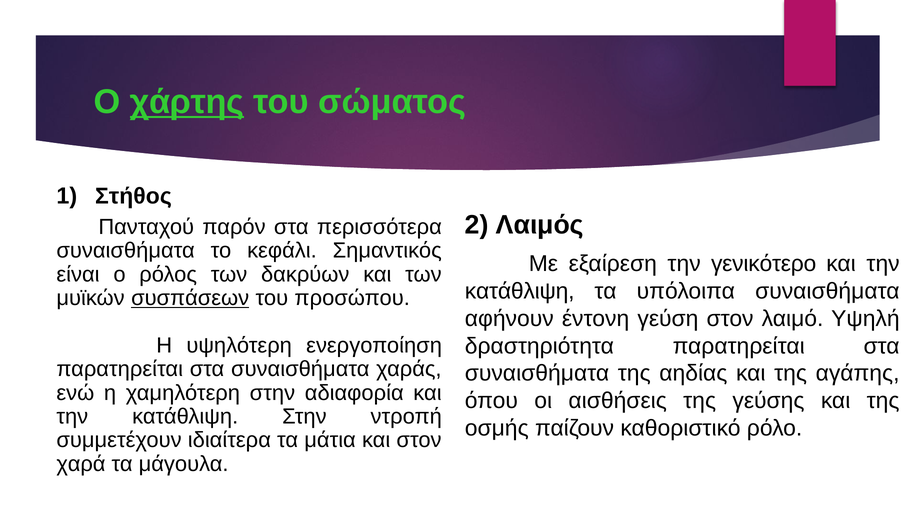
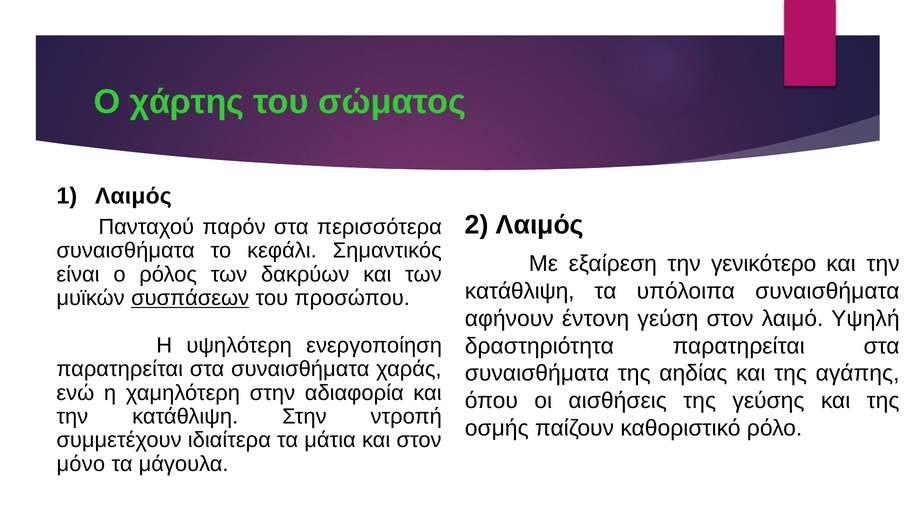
χάρτης underline: present -> none (187, 102)
Στήθος: Στήθος -> Λαιμός (133, 196)
χαρά: χαρά -> μόνο (81, 464)
